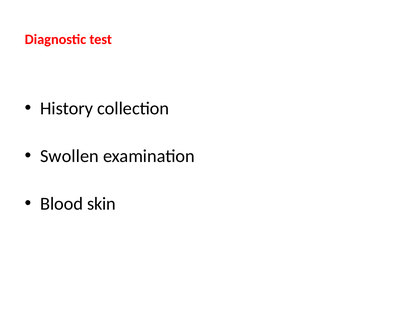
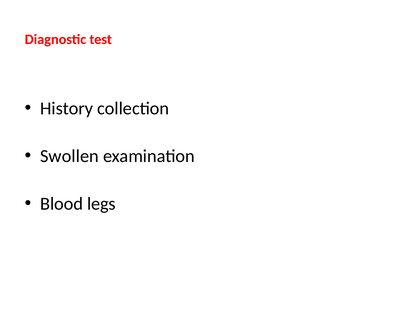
skin: skin -> legs (102, 204)
